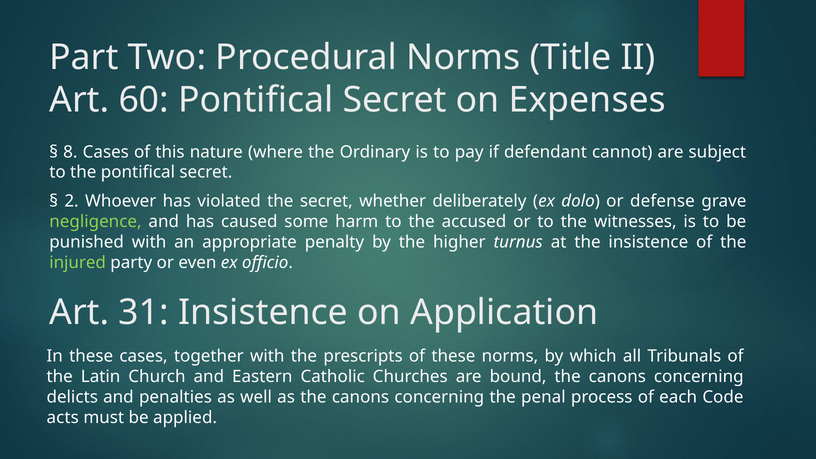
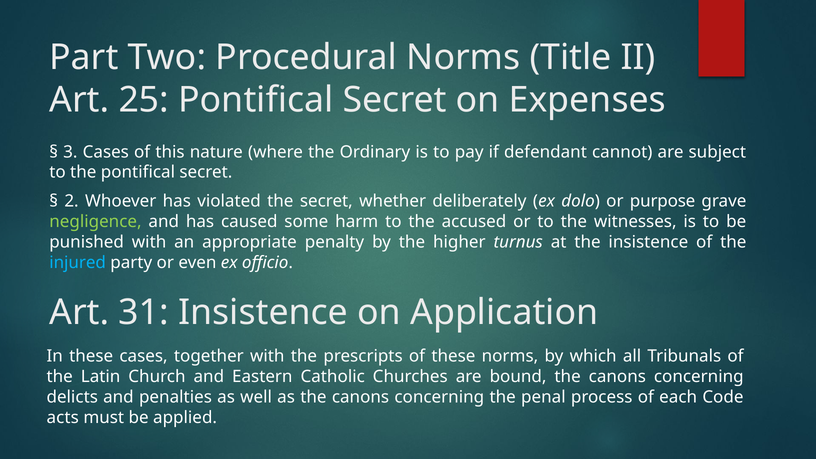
60: 60 -> 25 (144, 100)
8: 8 -> 3 (70, 152)
defense: defense -> purpose (663, 201)
injured colour: light green -> light blue (78, 263)
